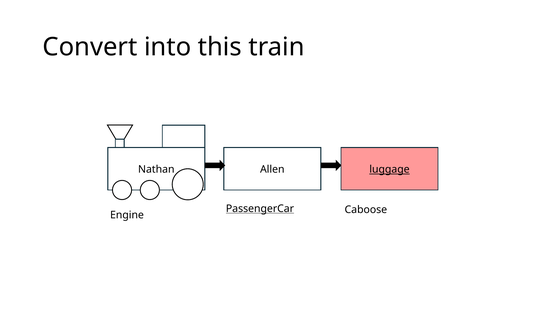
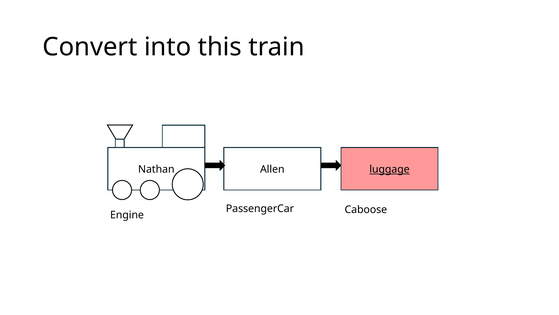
PassengerCar underline: present -> none (260, 208)
